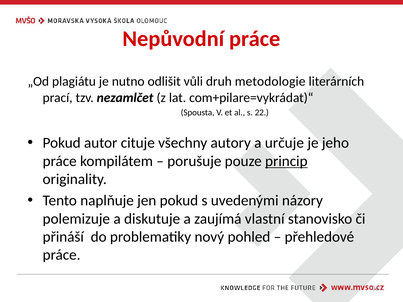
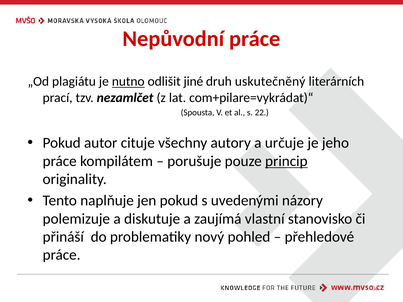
nutno underline: none -> present (128, 82)
vůli: vůli -> jiné (193, 82)
metodologie: metodologie -> uskutečněný (270, 82)
